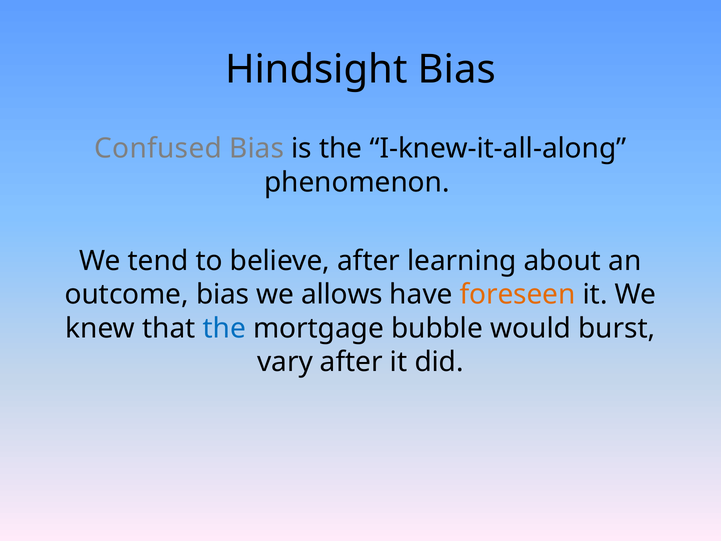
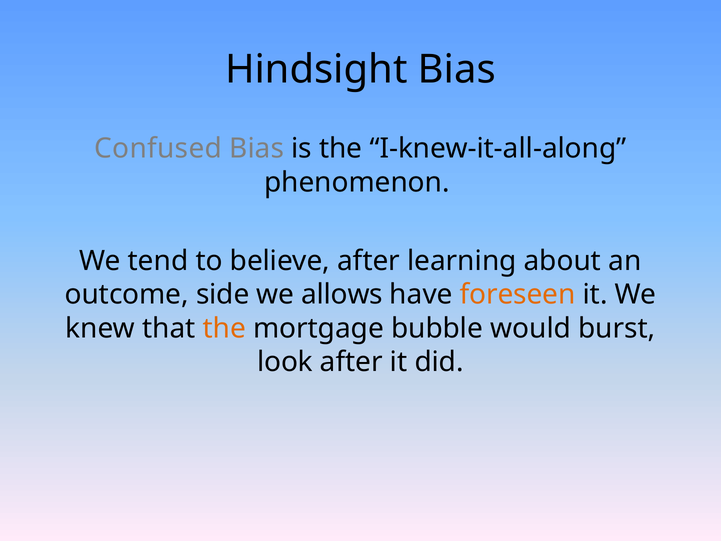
outcome bias: bias -> side (223, 294)
the colour: blue -> orange (224, 328)
vary: vary -> look (285, 362)
